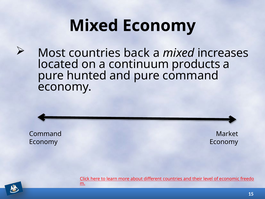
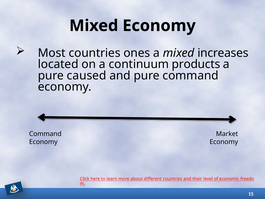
back: back -> ones (137, 53)
hunted: hunted -> caused (87, 75)
